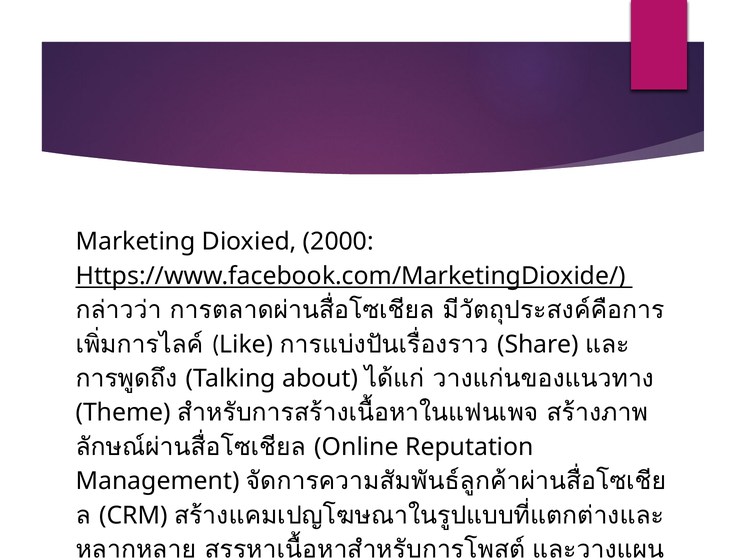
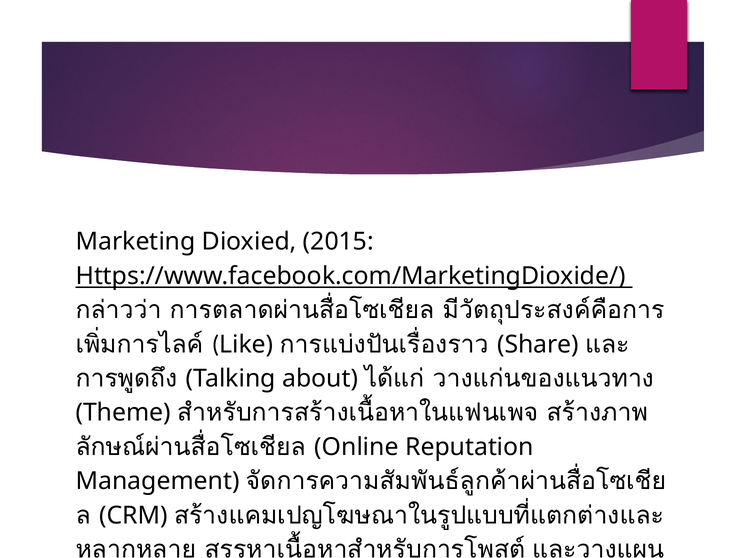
2000: 2000 -> 2015 (338, 242)
